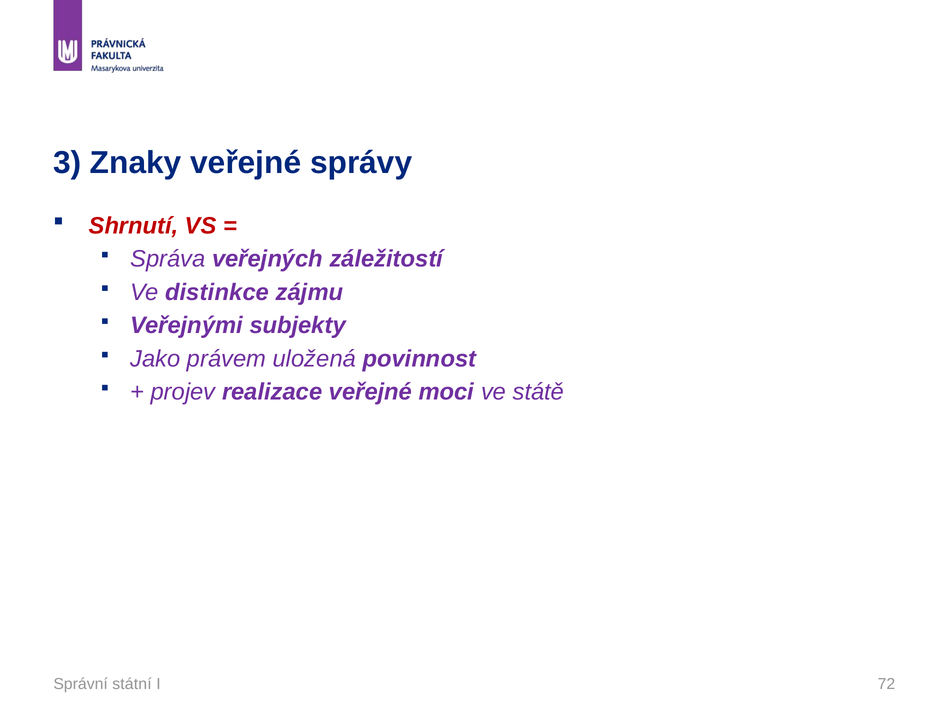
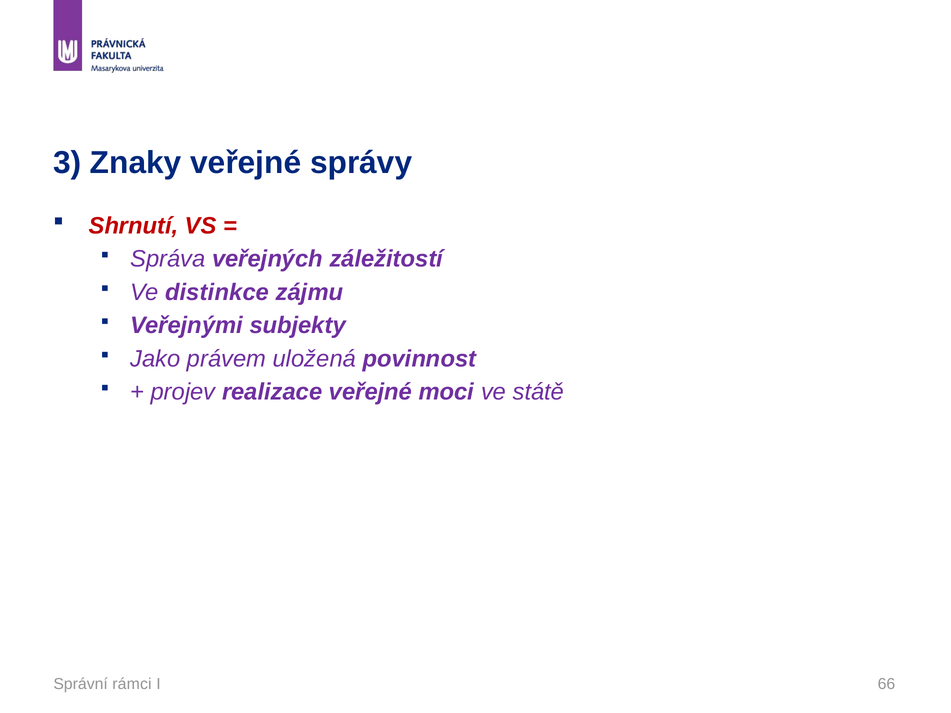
státní: státní -> rámci (132, 684)
72: 72 -> 66 (886, 684)
